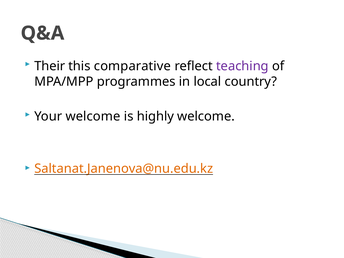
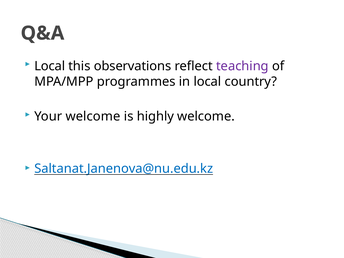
Their: Their -> Local (50, 66)
comparative: comparative -> observations (133, 66)
Saltanat.Janenova@nu.edu.kz colour: orange -> blue (124, 169)
